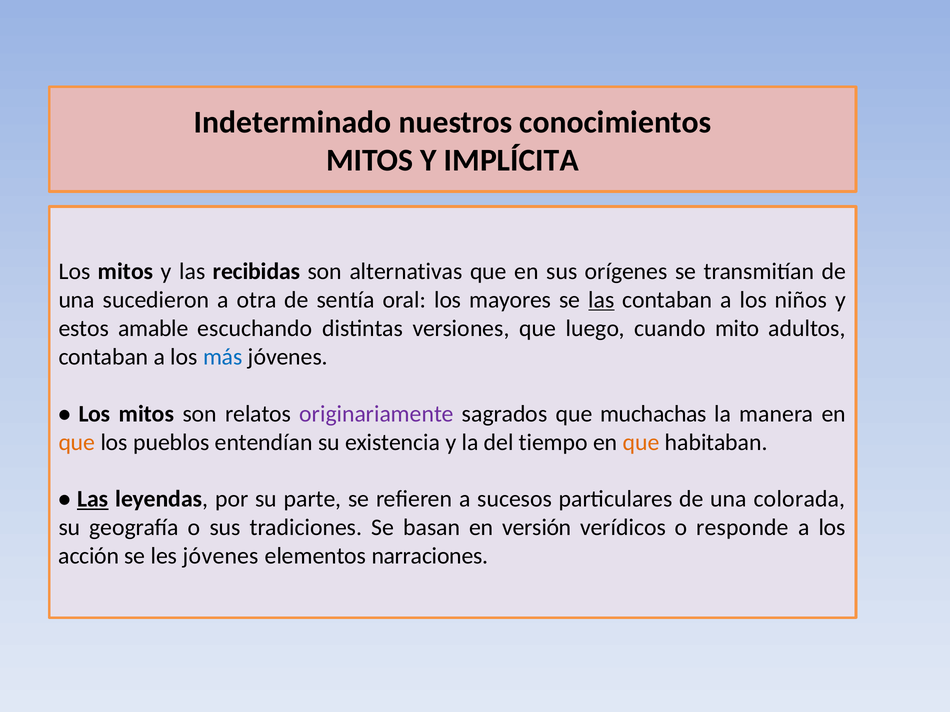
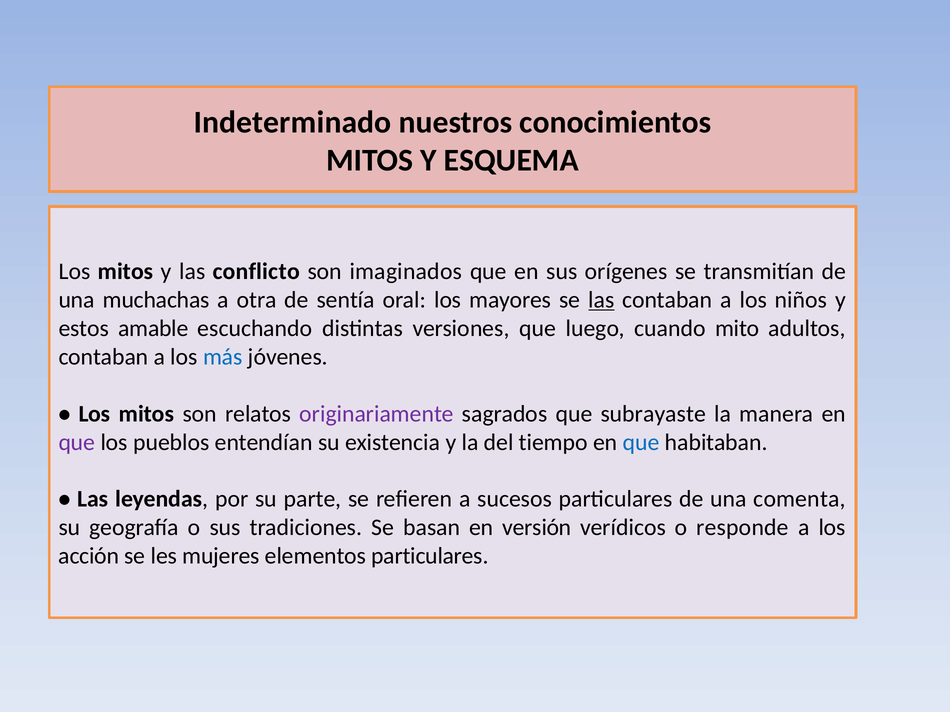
IMPLÍCITA: IMPLÍCITA -> ESQUEMA (511, 160)
recibidas: recibidas -> conflicto (256, 272)
alternativas: alternativas -> imaginados (406, 272)
sucedieron: sucedieron -> muchachas (156, 300)
muchachas: muchachas -> subrayaste (653, 414)
que colour: orange -> purple (77, 443)
que colour: orange -> blue (641, 443)
Las underline: present -> none (93, 500)
colorada: colorada -> comenta (800, 500)
les jóvenes: jóvenes -> mujeres (221, 557)
elementos narraciones: narraciones -> particulares (430, 557)
